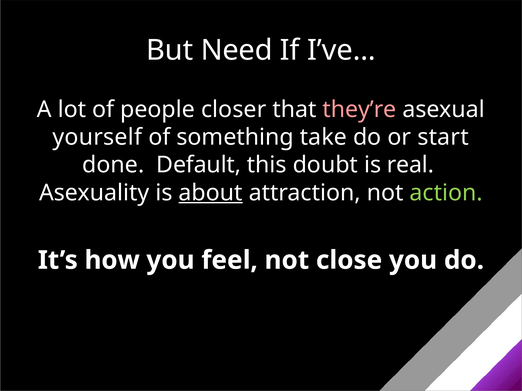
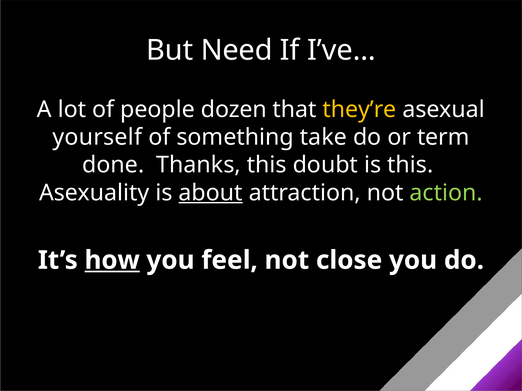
closer: closer -> dozen (234, 110)
they’re colour: pink -> yellow (360, 110)
start: start -> term (443, 137)
Default: Default -> Thanks (199, 165)
is real: real -> this (410, 165)
how underline: none -> present (112, 261)
